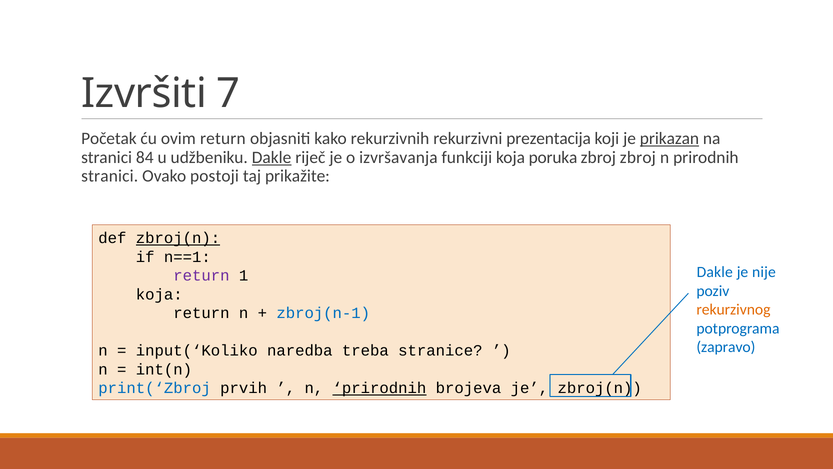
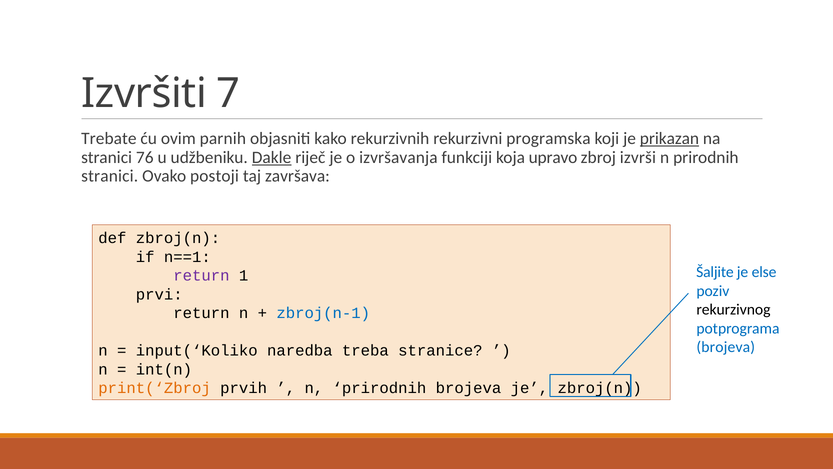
Početak: Početak -> Trebate (109, 139)
ovim return: return -> parnih (223, 139)
prezentacija: prezentacija -> programska (548, 139)
84: 84 -> 76 (145, 157)
poruka: poruka -> upravo (553, 157)
zbroj zbroj: zbroj -> izvrši (638, 157)
prikažite: prikažite -> završava (297, 176)
zbroj(n underline: present -> none (178, 238)
Dakle: Dakle -> Šaljite (715, 272)
nije: nije -> else (764, 272)
koja: koja -> prvi (159, 294)
rekurzivnog colour: orange -> black (733, 310)
zapravo: zapravo -> brojeva (726, 347)
print(‘Zbroj colour: blue -> orange (155, 388)
prirodnih underline: present -> none (379, 388)
